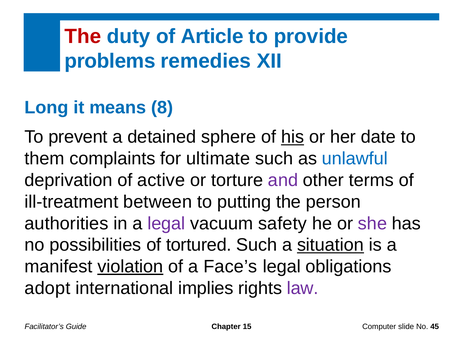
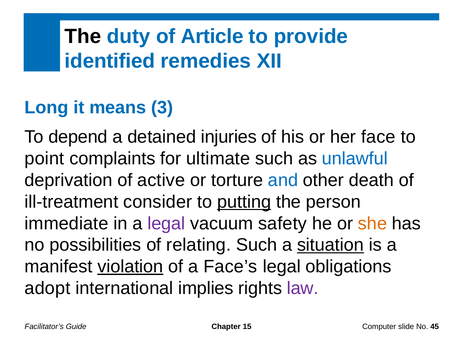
The colour: red -> black (83, 37)
problems: problems -> identified (110, 61)
8: 8 -> 3 (162, 108)
prevent: prevent -> depend (78, 137)
sphere: sphere -> injuries (229, 137)
his underline: present -> none (293, 137)
date: date -> face (378, 137)
them: them -> point (44, 159)
and colour: purple -> blue (283, 180)
terms: terms -> death (371, 180)
between: between -> consider (158, 202)
putting underline: none -> present (244, 202)
authorities: authorities -> immediate (66, 224)
she colour: purple -> orange (373, 224)
tortured: tortured -> relating (199, 245)
